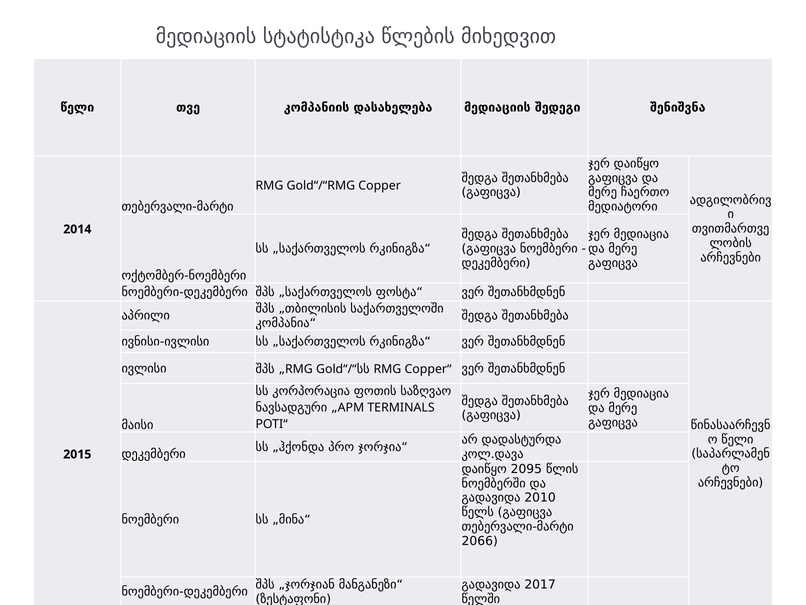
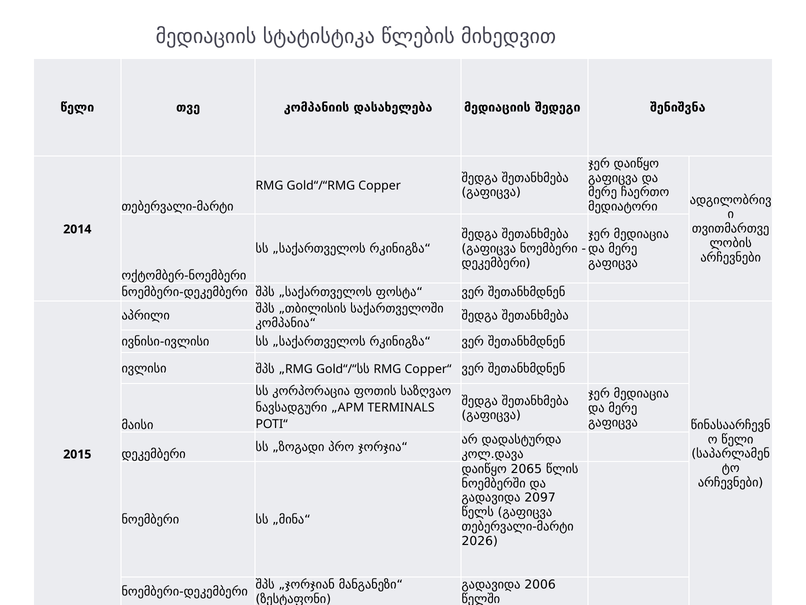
„ჰქონდა: „ჰქონდა -> „ზოგადი (298, 447)
2095: 2095 -> 2065 (526, 469)
2010: 2010 -> 2097 (540, 497)
2066: 2066 -> 2026 (480, 541)
2017: 2017 -> 2006 (540, 584)
